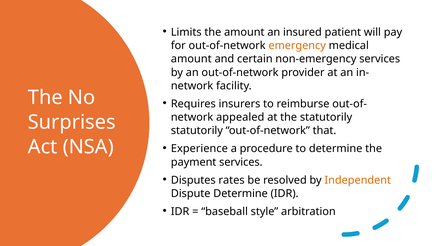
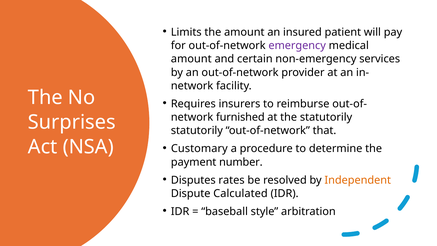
emergency colour: orange -> purple (297, 46)
appealed: appealed -> furnished (240, 117)
Experience: Experience -> Customary (199, 149)
payment services: services -> number (241, 162)
Dispute Determine: Determine -> Calculated (240, 193)
